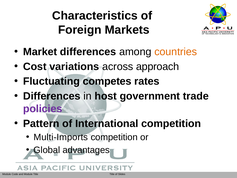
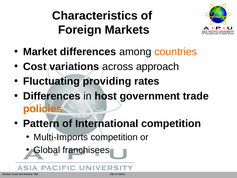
competes: competes -> providing (107, 81)
policies colour: purple -> orange (43, 109)
advantages: advantages -> franchisees (86, 150)
